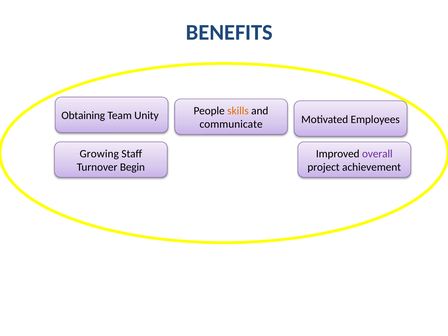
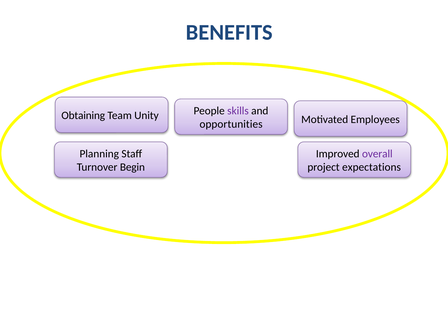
skills colour: orange -> purple (238, 111)
communicate: communicate -> opportunities (231, 124)
Growing: Growing -> Planning (99, 154)
achievement: achievement -> expectations (372, 167)
